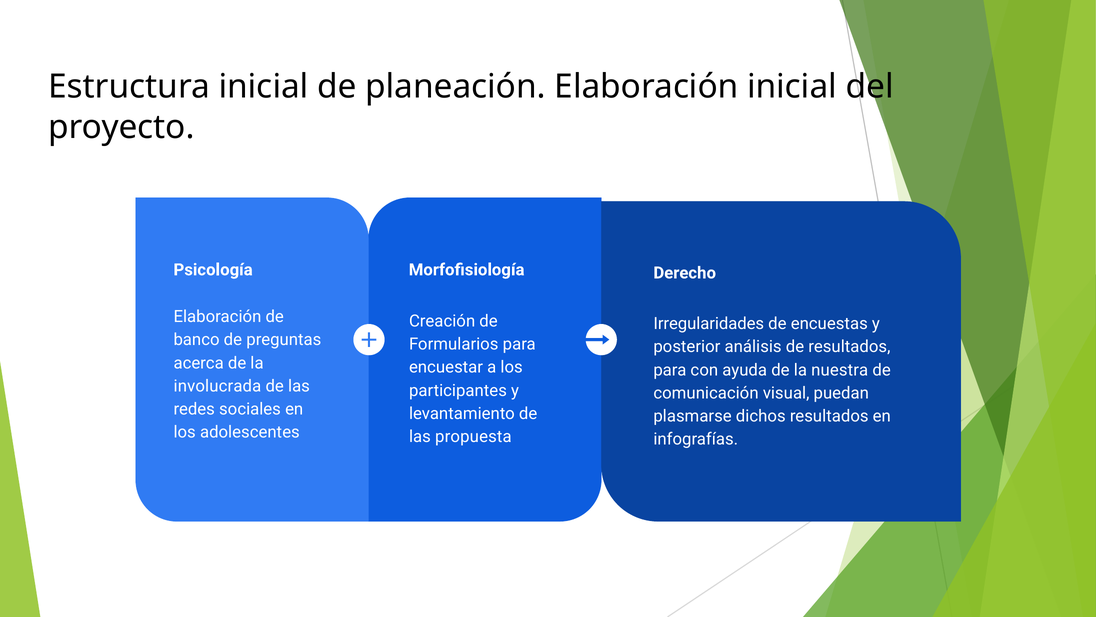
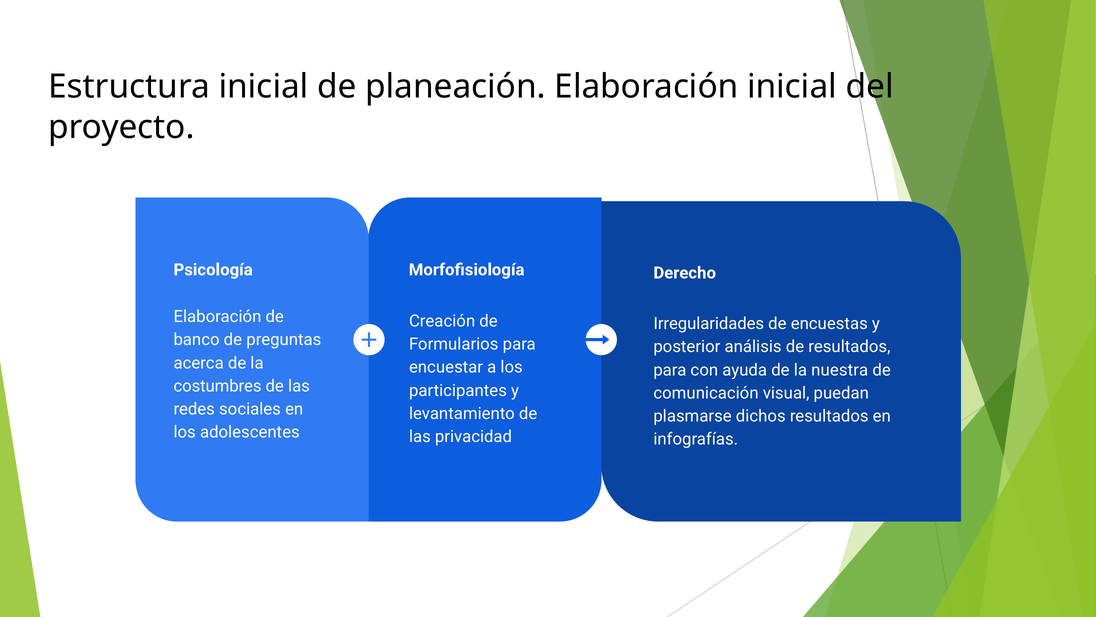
involucrada: involucrada -> costumbres (218, 386)
propuesta: propuesta -> privacidad (473, 436)
